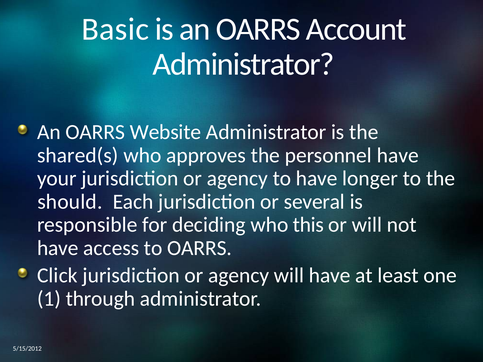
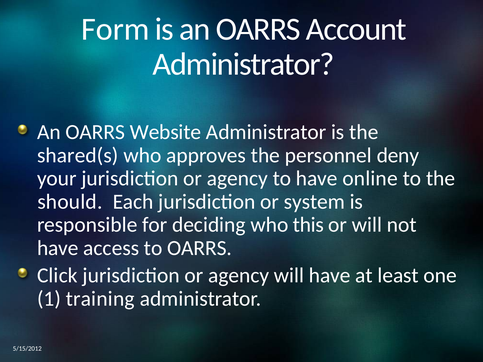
Basic: Basic -> Form (115, 29)
personnel have: have -> deny (398, 155)
longer: longer -> online (370, 179)
several: several -> system (314, 202)
through: through -> training (100, 299)
